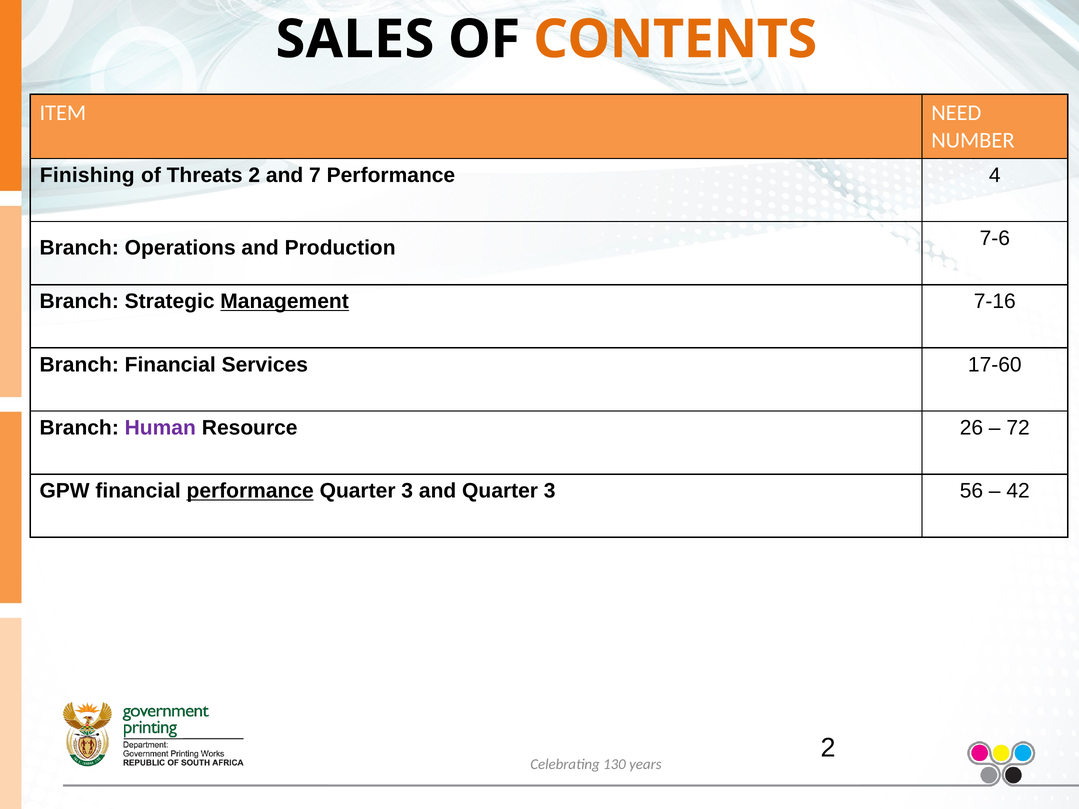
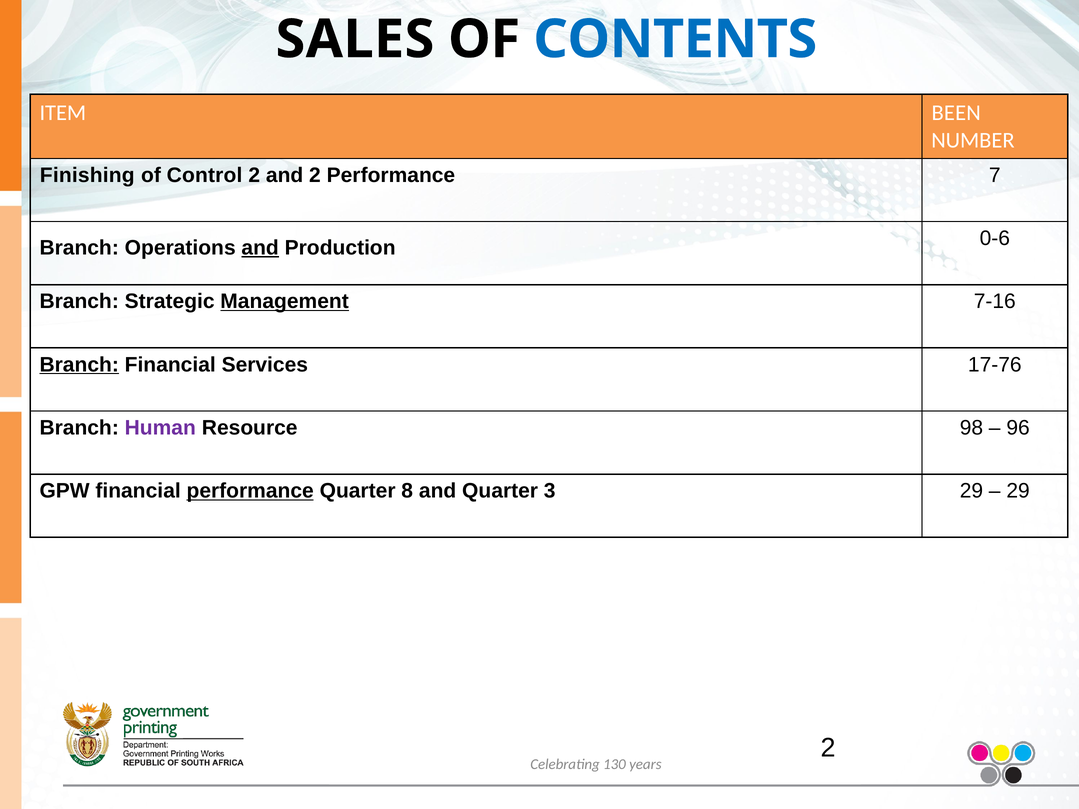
CONTENTS colour: orange -> blue (675, 39)
NEED: NEED -> BEEN (956, 113)
Threats: Threats -> Control (205, 175)
and 7: 7 -> 2 (315, 175)
4: 4 -> 7 (995, 175)
and underline: none -> present (260, 248)
7-6: 7-6 -> 0-6 (995, 238)
Branch underline: none -> present (79, 365)
17-60: 17-60 -> 17-76 (995, 365)
26: 26 -> 98 (971, 428)
72: 72 -> 96 (1018, 428)
3: 3 -> 8 (407, 491)
3 56: 56 -> 29 (971, 491)
42: 42 -> 29 (1018, 491)
